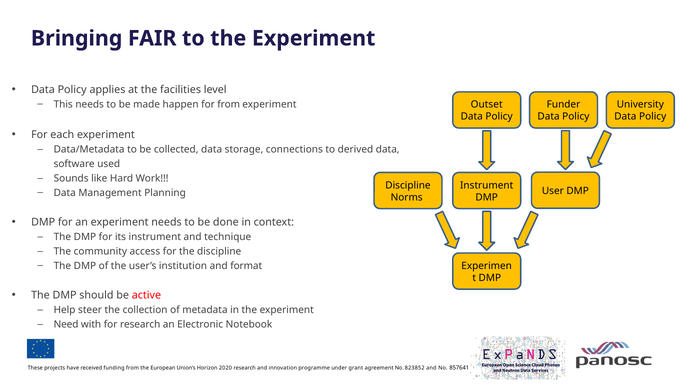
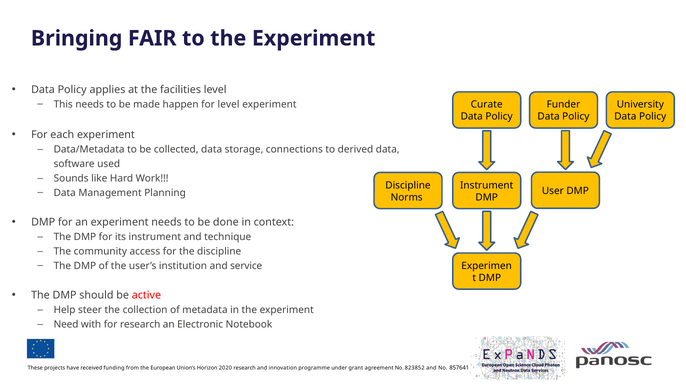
for from: from -> level (229, 104)
Outset: Outset -> Curate (487, 105)
format: format -> service (246, 266)
